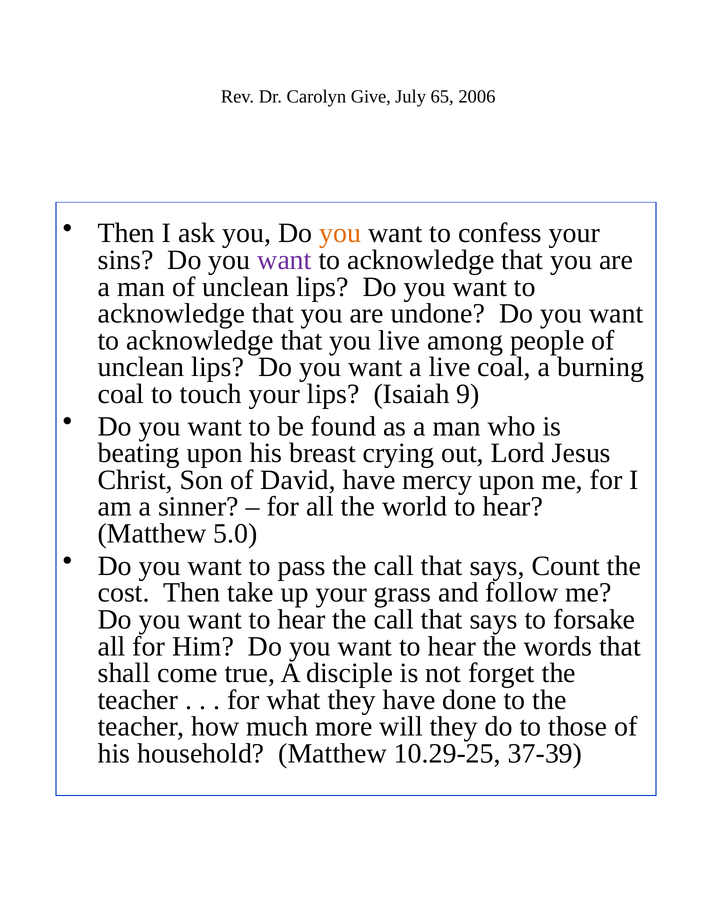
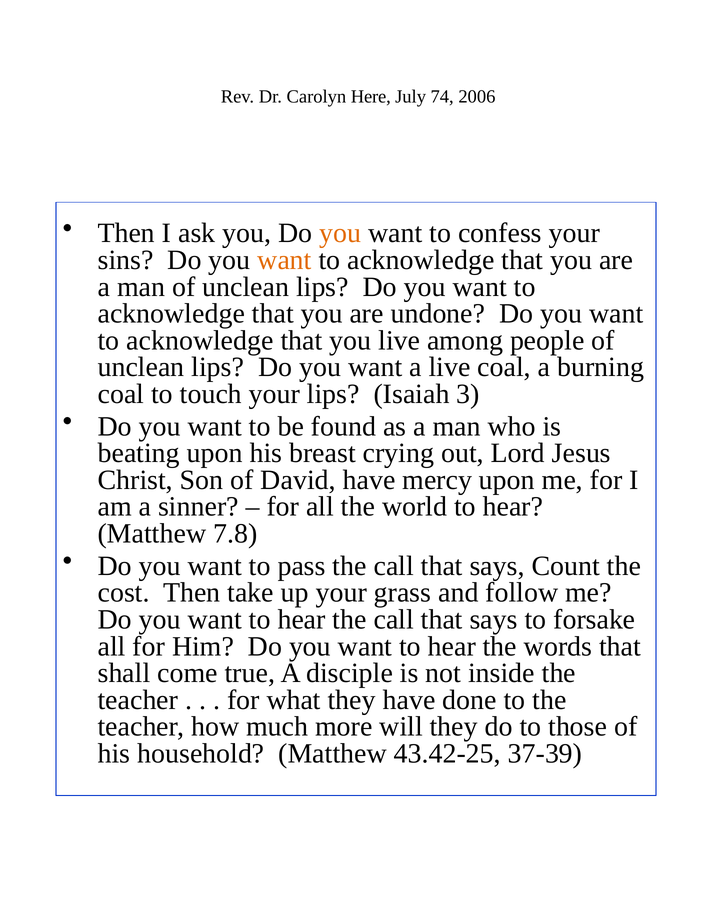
Give: Give -> Here (371, 96)
65: 65 -> 74 (442, 96)
want colour: purple -> orange (284, 260)
9: 9 -> 3 (468, 394)
5.0: 5.0 -> 7.8 (235, 534)
forget: forget -> inside (501, 673)
10.29-25: 10.29-25 -> 43.42-25 (447, 754)
